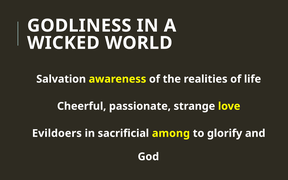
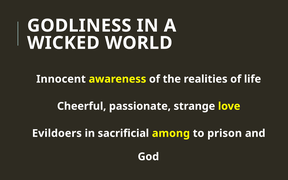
Salvation: Salvation -> Innocent (61, 79)
glorify: glorify -> prison (225, 133)
